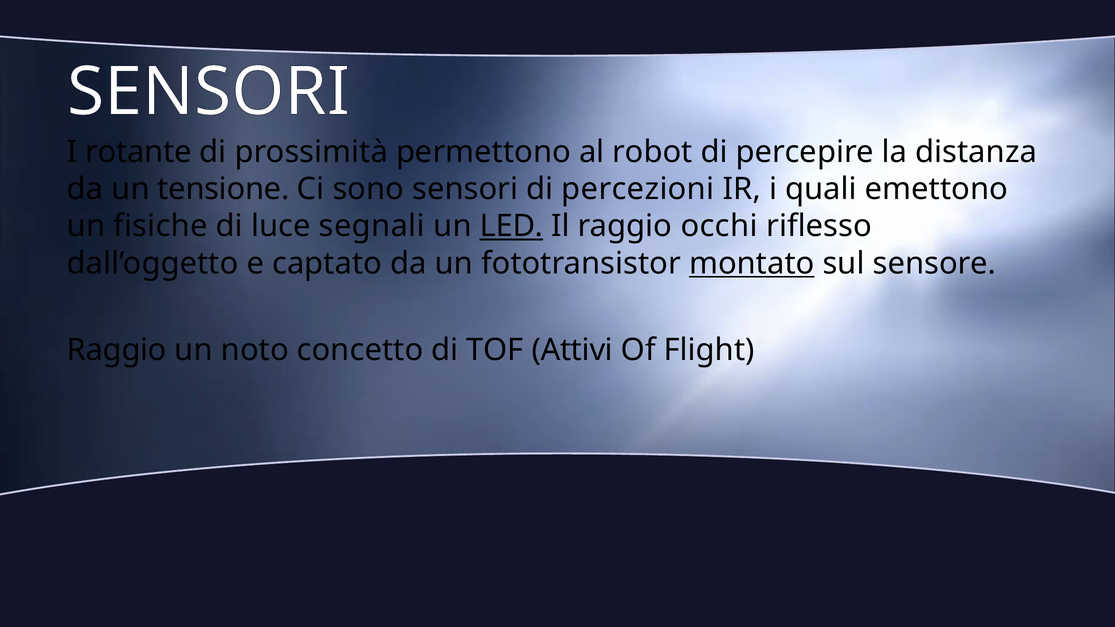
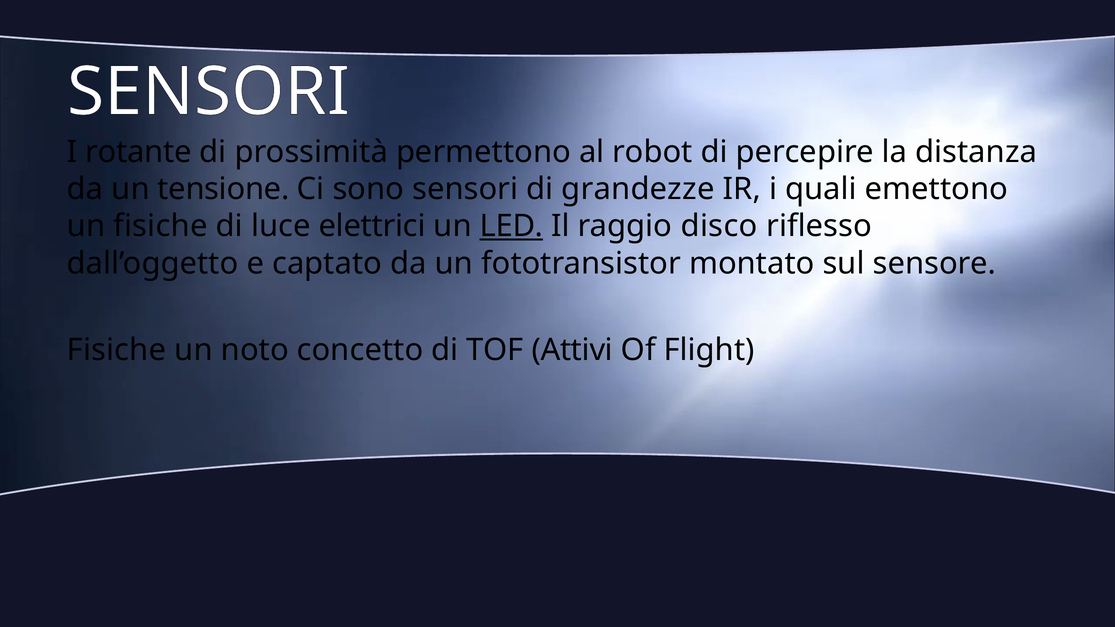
percezioni: percezioni -> grandezze (638, 189)
segnali: segnali -> elettrici (372, 226)
occhi: occhi -> disco (719, 226)
montato underline: present -> none (752, 264)
Raggio: Raggio -> Fisiche (117, 350)
